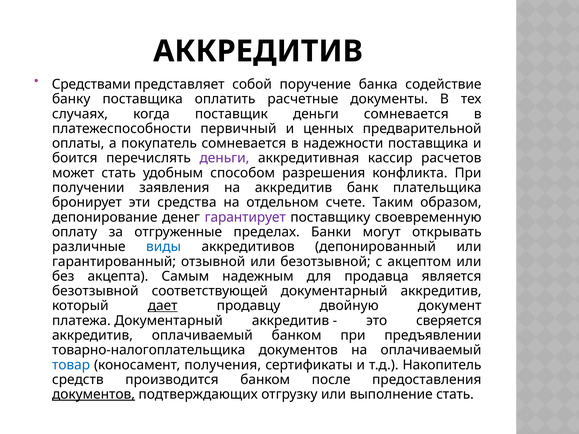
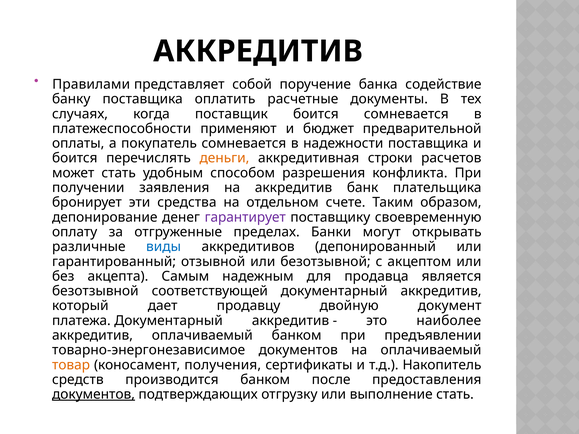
Средствами: Средствами -> Правилами (91, 84)
поставщик деньги: деньги -> боится (316, 114)
первичный: первичный -> применяют (238, 129)
ценных: ценных -> бюджет (328, 129)
деньги colour: purple -> orange (224, 158)
кассир: кассир -> строки (390, 158)
дает underline: present -> none (163, 306)
сверяется: сверяется -> наиболее (449, 321)
товарно-налогоплательщика: товарно-налогоплательщика -> товарно-энергонезависимое (149, 350)
товар colour: blue -> orange (71, 365)
